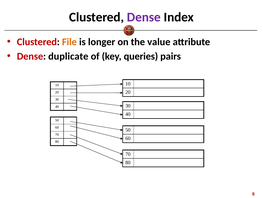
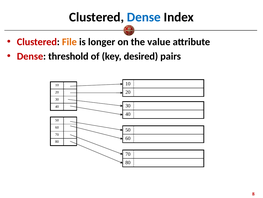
Dense colour: purple -> blue (144, 17)
duplicate: duplicate -> threshold (68, 56)
queries: queries -> desired (141, 56)
